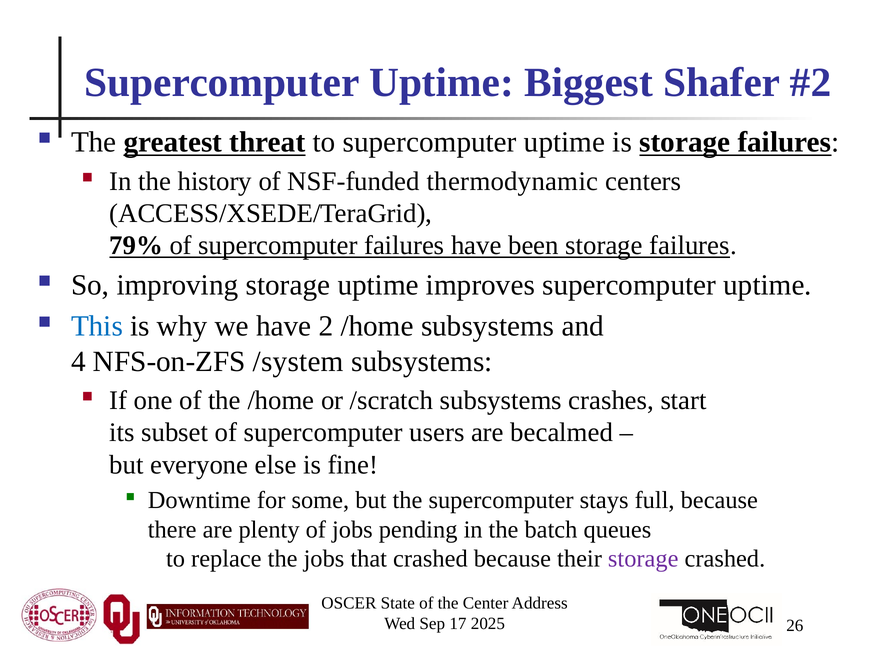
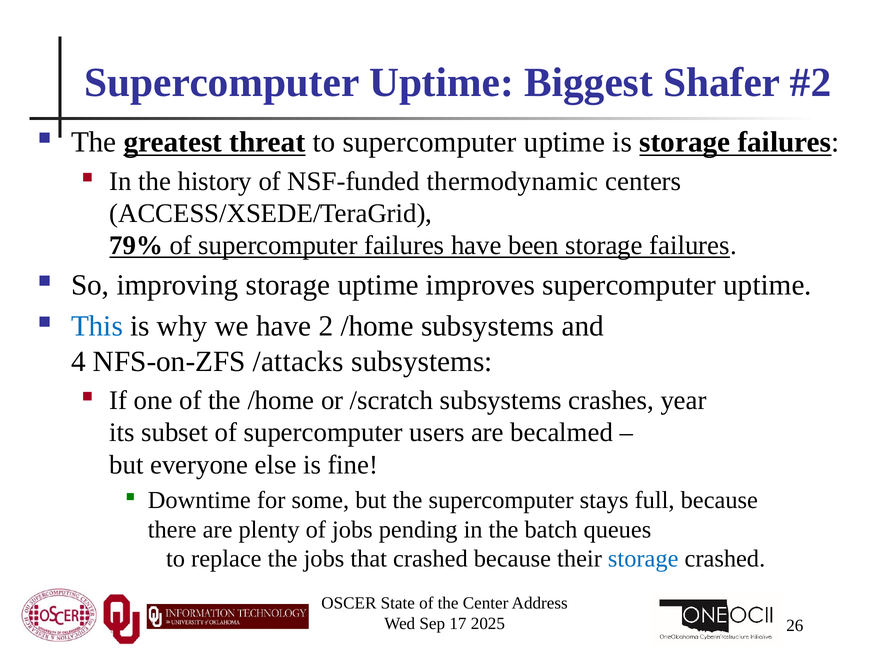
/system: /system -> /attacks (298, 361)
start: start -> year (684, 400)
storage colour: purple -> blue (643, 558)
